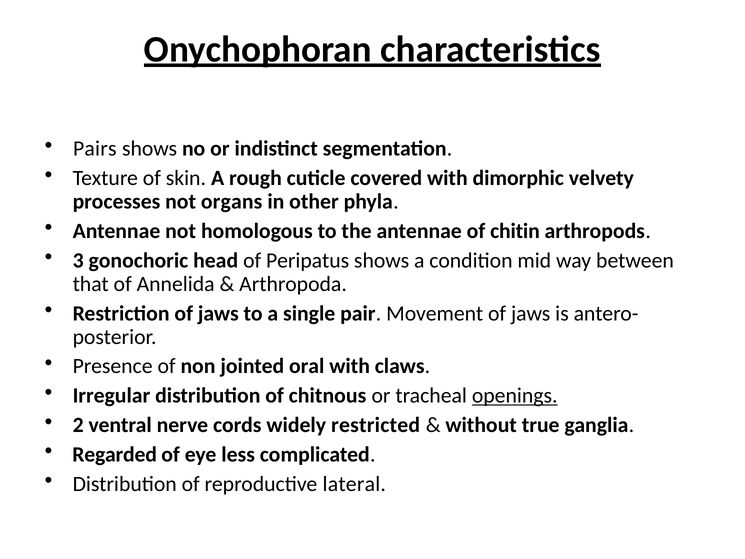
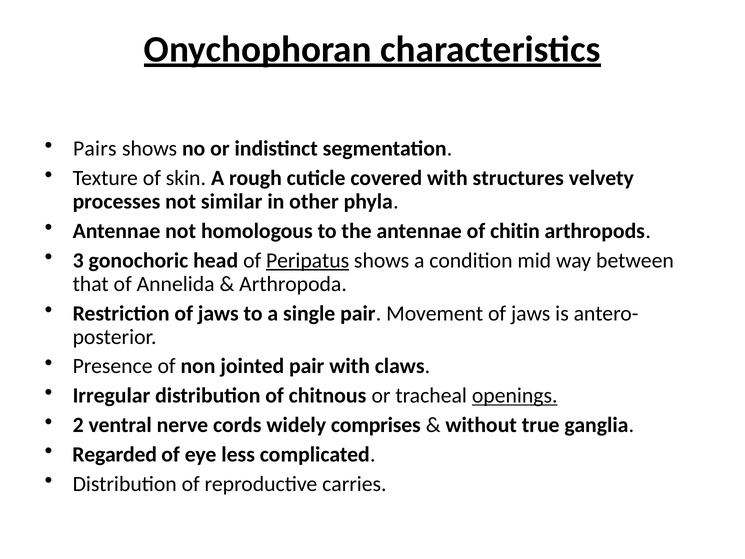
dimorphic: dimorphic -> structures (518, 178)
organs: organs -> similar (232, 202)
Peripatus underline: none -> present (308, 260)
jointed oral: oral -> pair (307, 366)
restricted: restricted -> comprises (376, 425)
lateral: lateral -> carries (354, 484)
